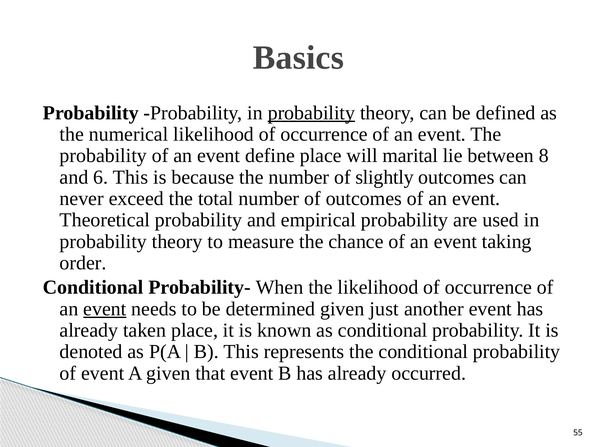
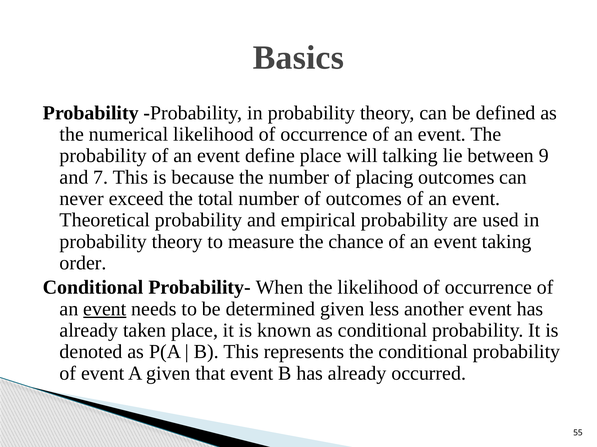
probability underline: present -> none (311, 113)
marital: marital -> talking (410, 156)
8: 8 -> 9 (544, 156)
6: 6 -> 7 (101, 177)
slightly: slightly -> placing (385, 177)
just: just -> less (384, 309)
